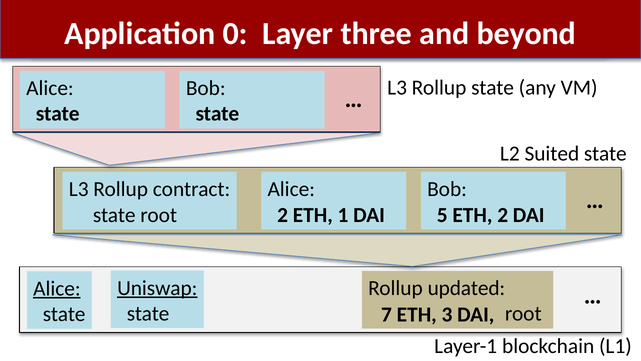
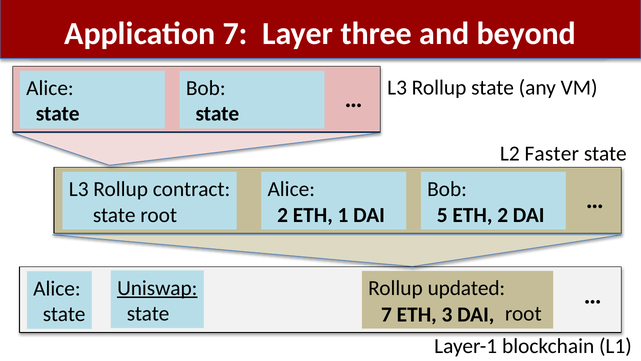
Application 0: 0 -> 7 (235, 33)
Suited: Suited -> Faster (552, 153)
Alice underline: present -> none (57, 288)
